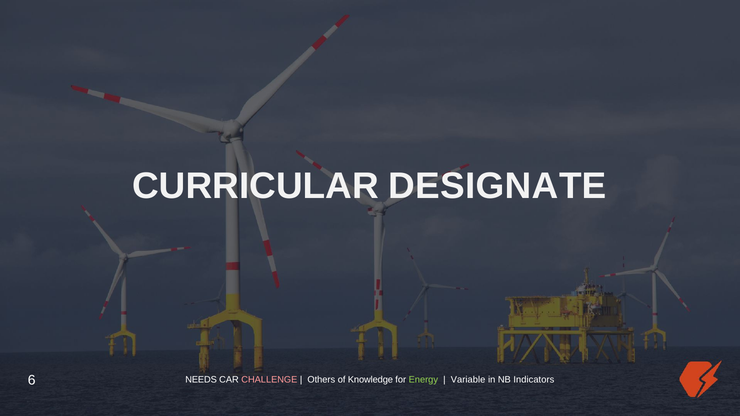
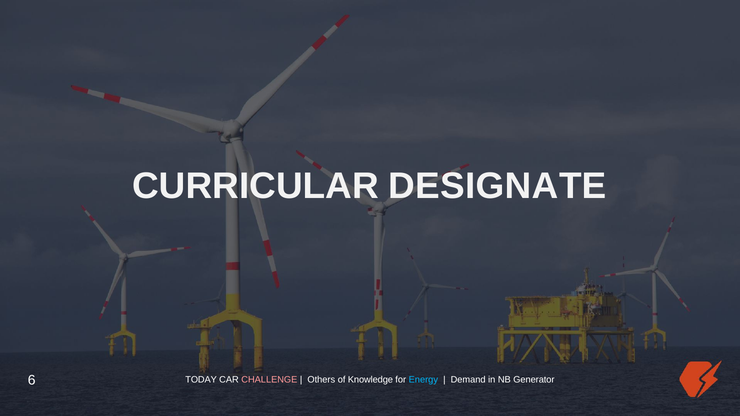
NEEDS: NEEDS -> TODAY (201, 380)
Energy colour: light green -> light blue (423, 380)
Variable: Variable -> Demand (468, 380)
Indicators: Indicators -> Generator (534, 380)
